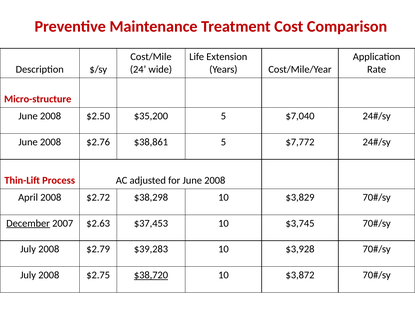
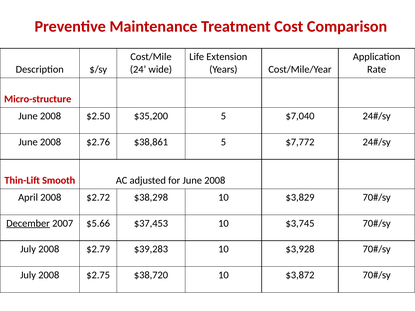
Process: Process -> Smooth (59, 181)
$2.63: $2.63 -> $5.66 (98, 223)
$38,720 underline: present -> none (151, 275)
